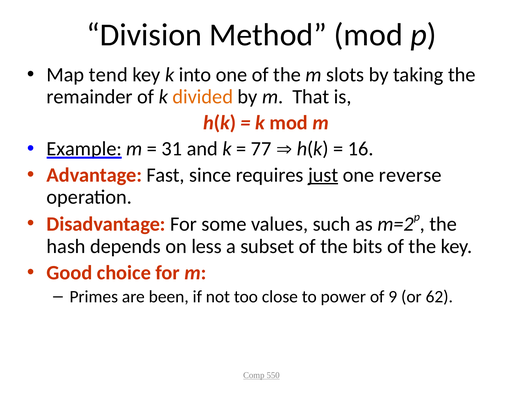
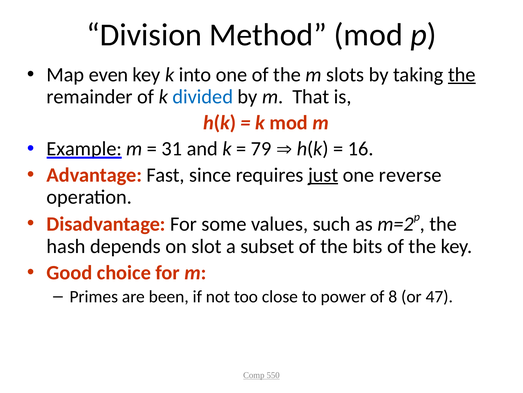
tend: tend -> even (109, 74)
the underline: none -> present (462, 74)
divided colour: orange -> blue (203, 96)
77: 77 -> 79 (261, 149)
less: less -> slot (206, 246)
9: 9 -> 8 (393, 296)
62: 62 -> 47 (439, 296)
